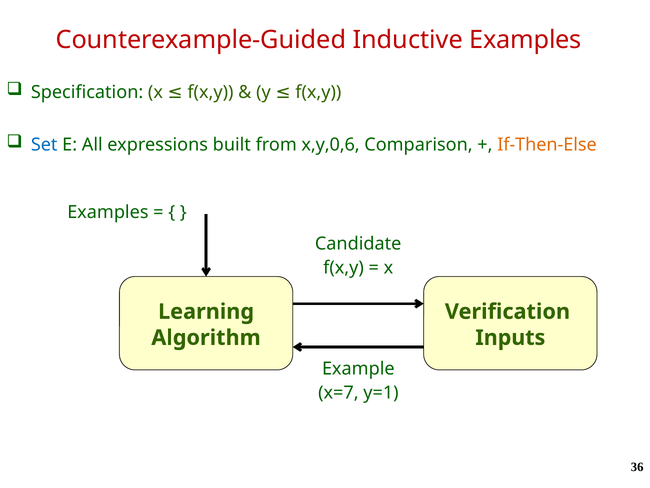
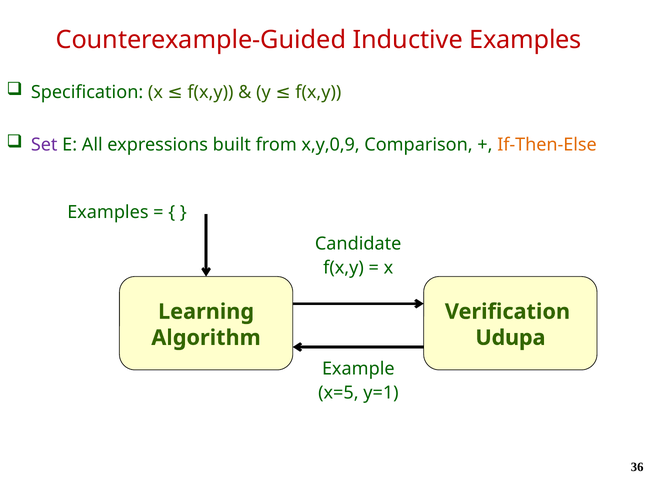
Set colour: blue -> purple (44, 144)
x,y,0,6: x,y,0,6 -> x,y,0,9 (331, 144)
Inputs: Inputs -> Udupa (510, 337)
x=7: x=7 -> x=5 (338, 392)
